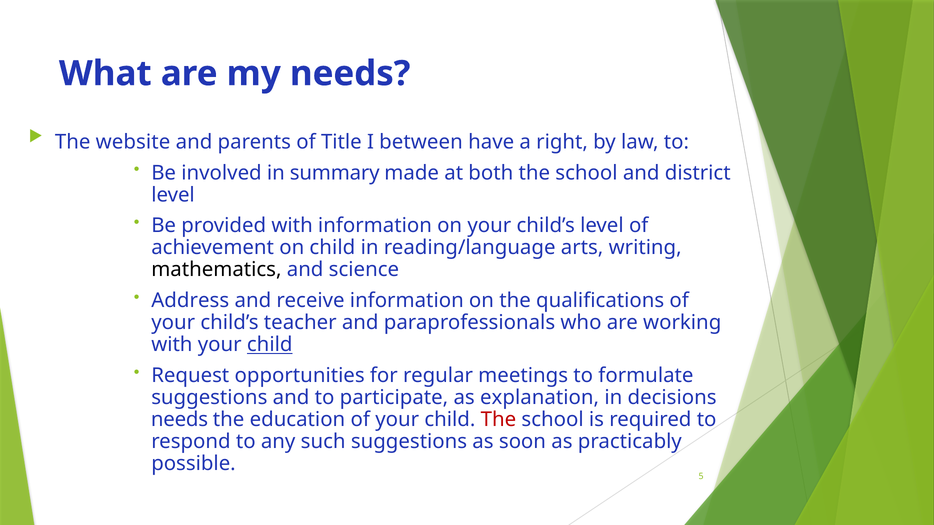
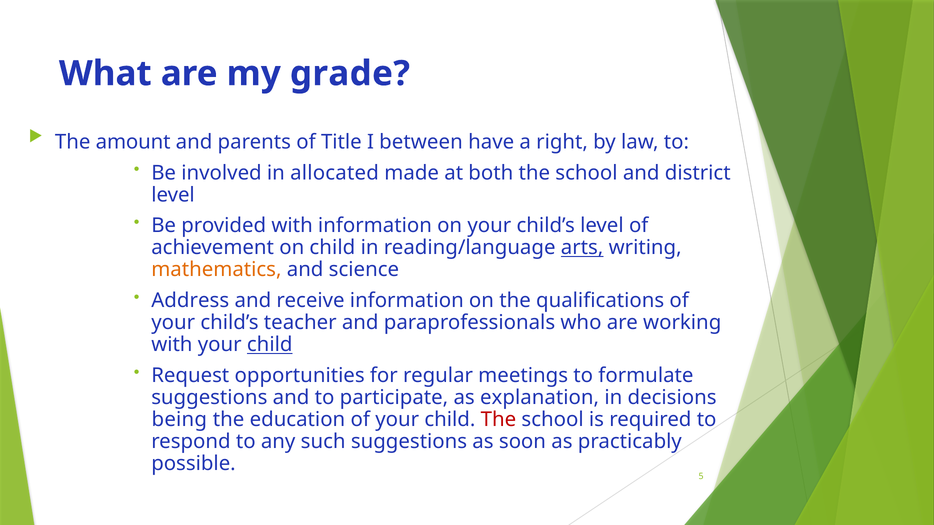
my needs: needs -> grade (350, 74)
website: website -> amount (133, 142)
summary: summary -> allocated (335, 173)
arts underline: none -> present (582, 248)
mathematics colour: black -> orange (216, 270)
needs: needs -> being (179, 420)
